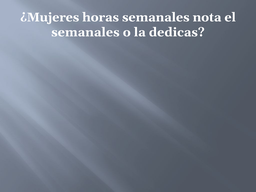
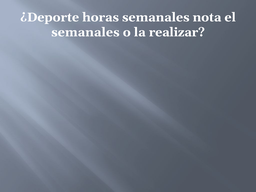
¿Mujeres: ¿Mujeres -> ¿Deporte (50, 17)
dedicas: dedicas -> realizar (177, 32)
